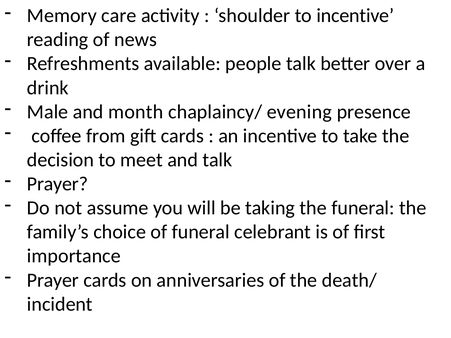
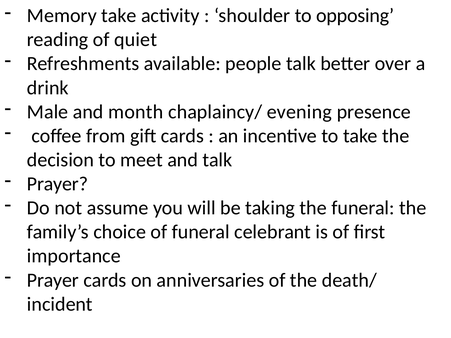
Memory care: care -> take (119, 16)
to incentive: incentive -> opposing (355, 16)
news: news -> quiet (136, 40)
